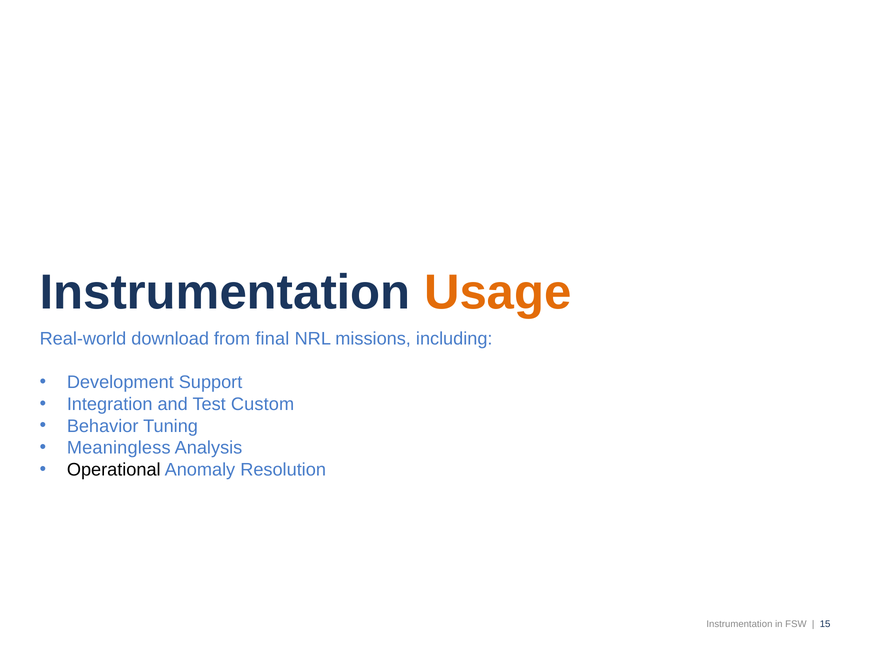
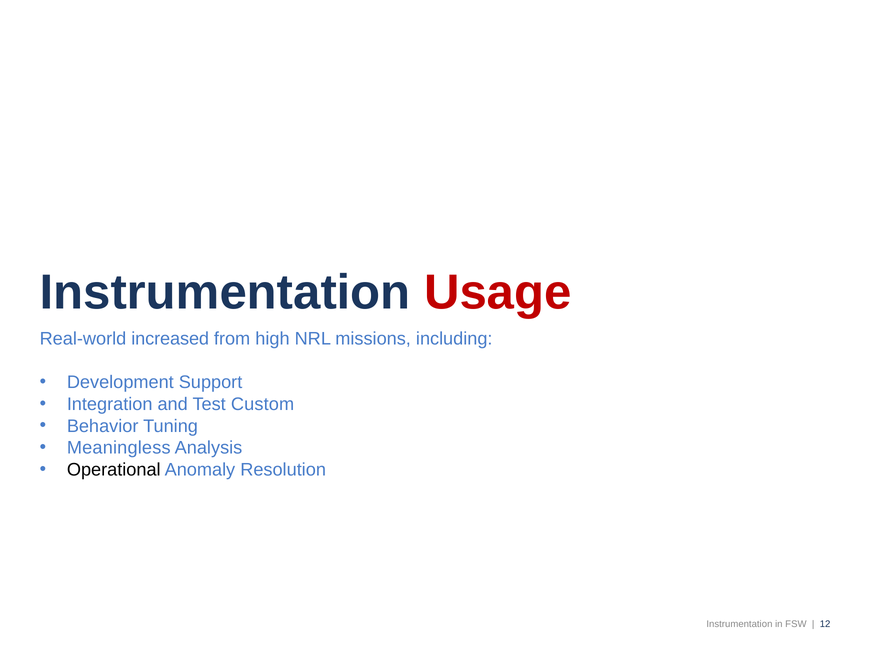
Usage colour: orange -> red (498, 292)
download: download -> increased (170, 339)
final: final -> high (272, 339)
15: 15 -> 12 (825, 624)
